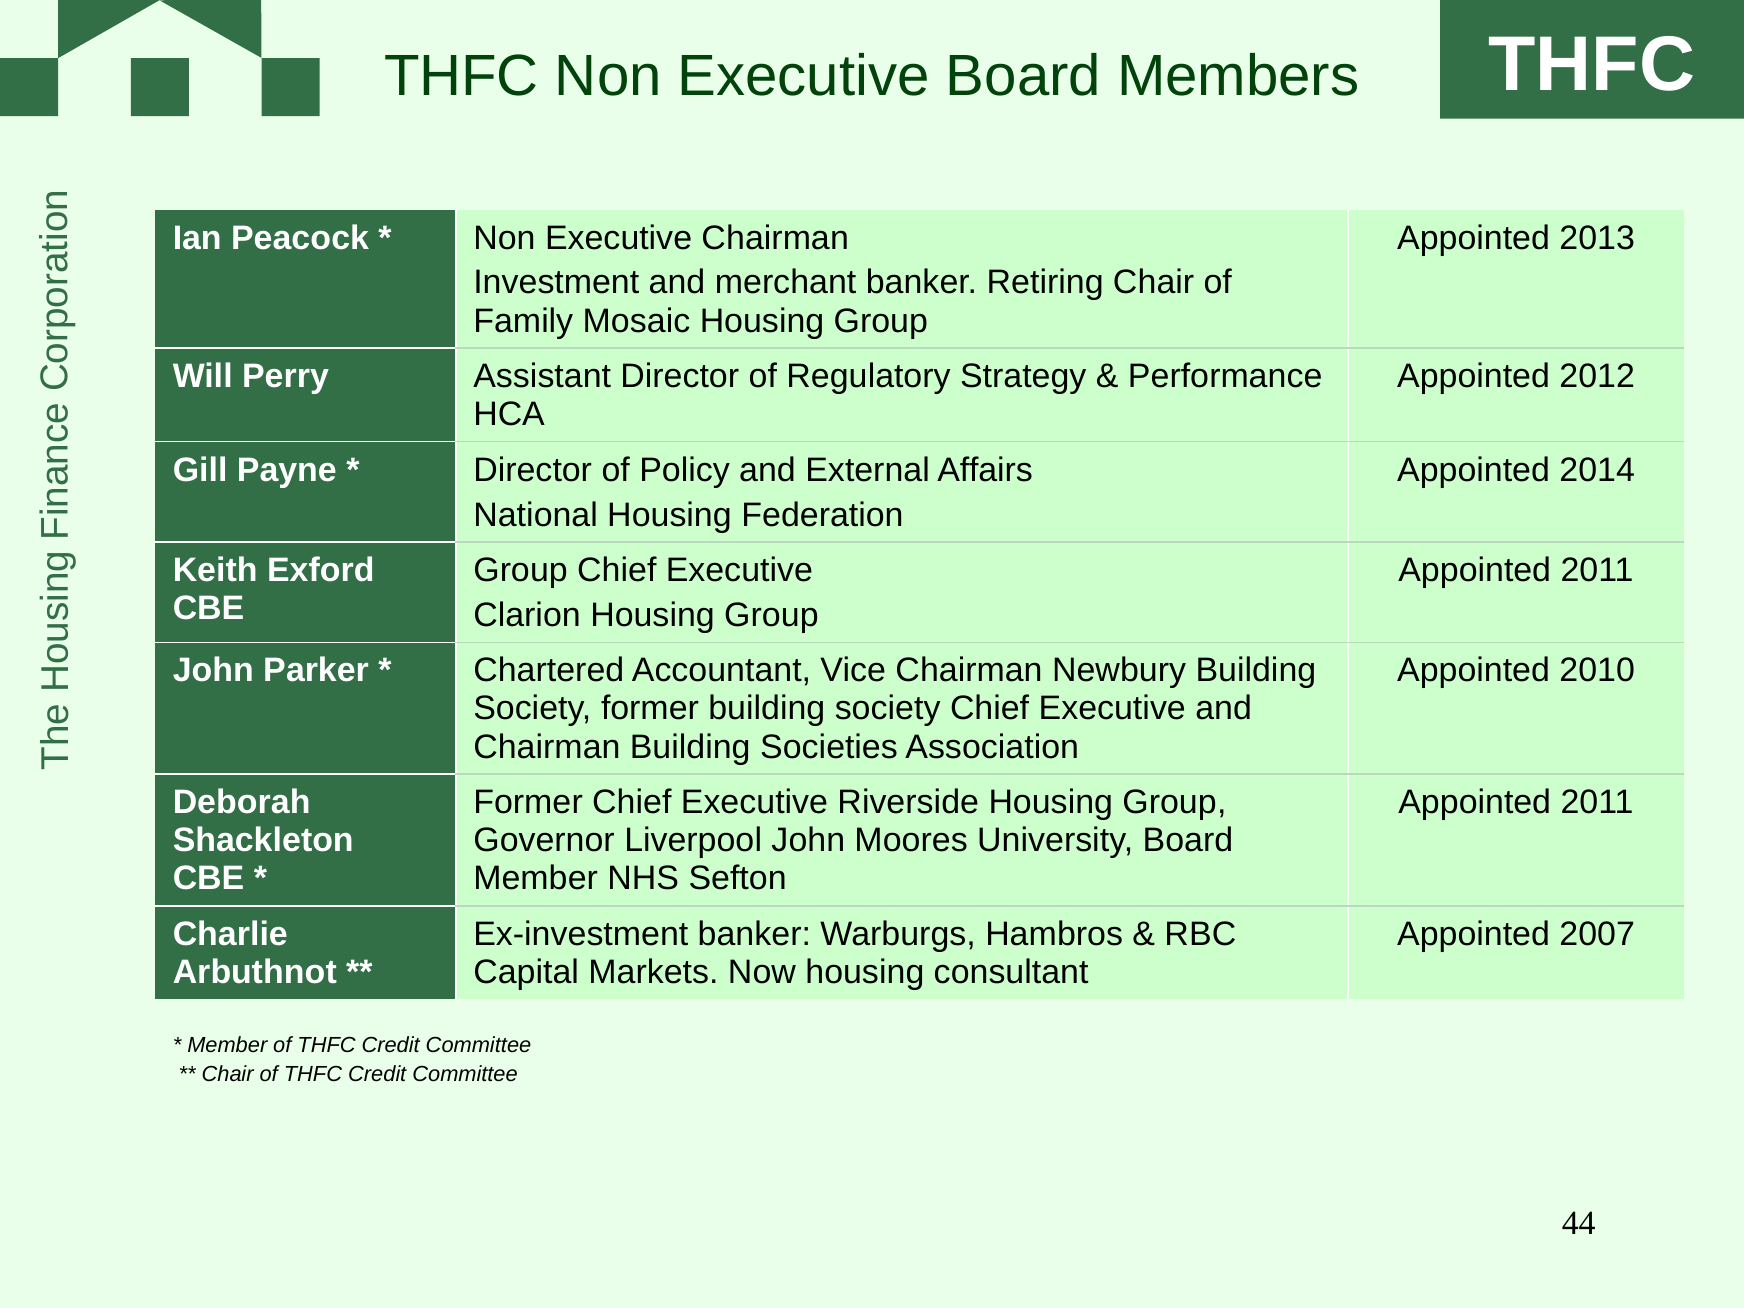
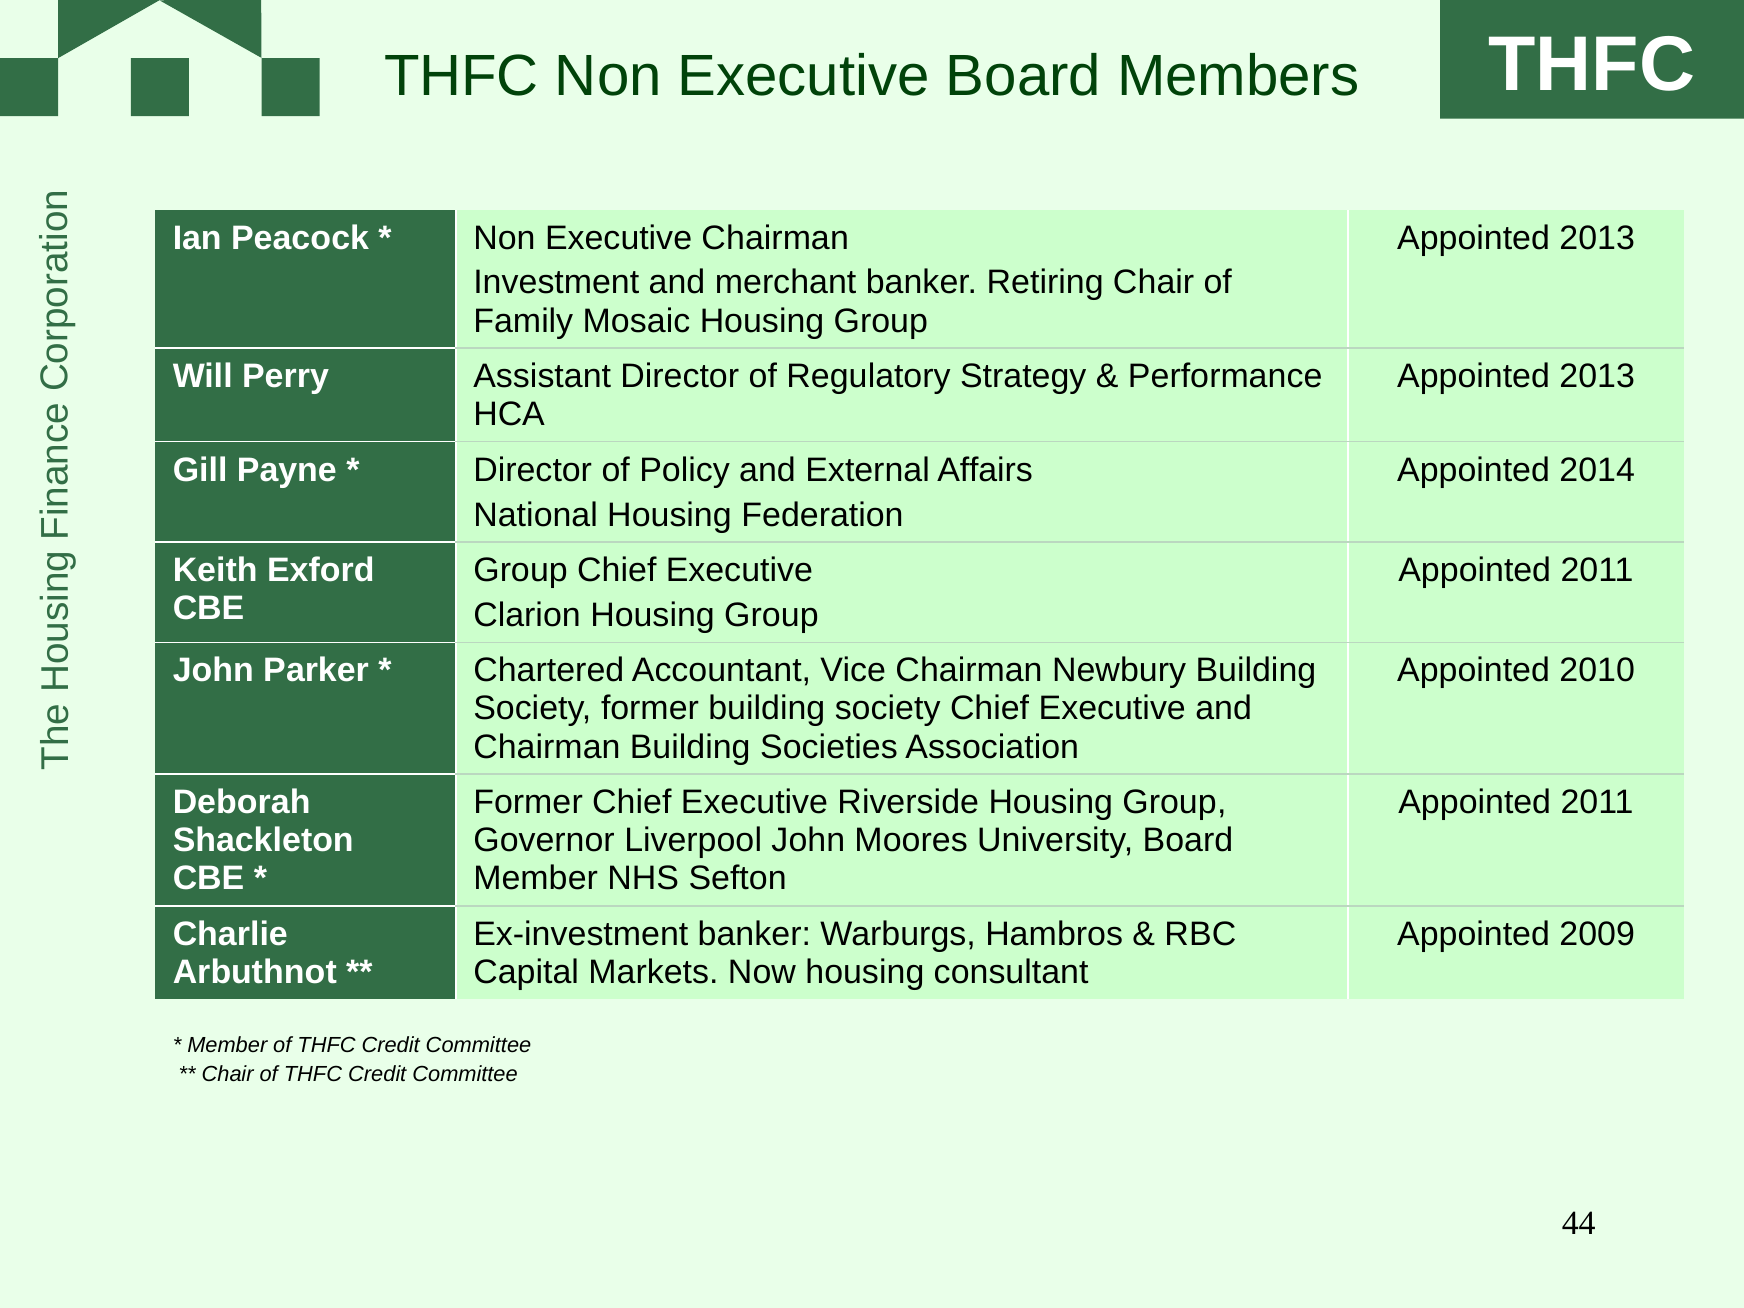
2012: 2012 -> 2013 (1597, 376)
2007: 2007 -> 2009 (1597, 934)
